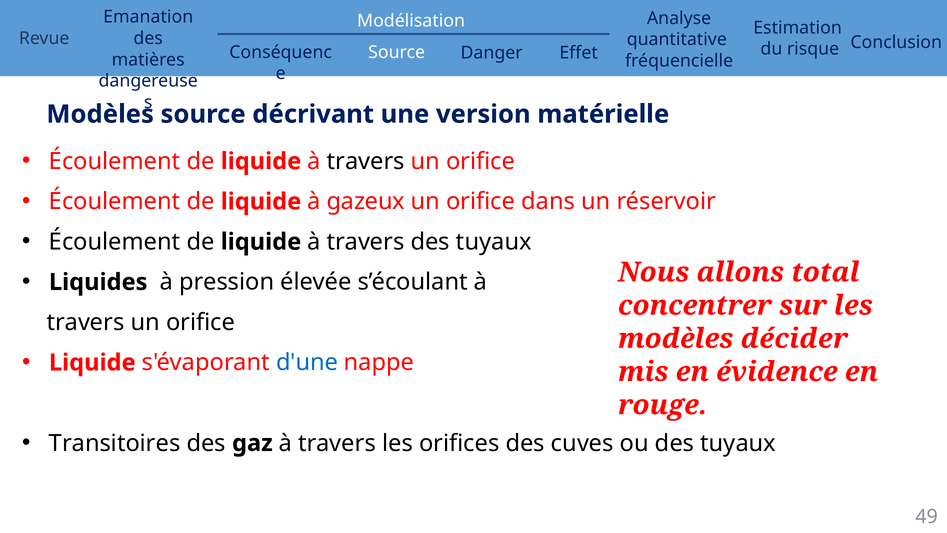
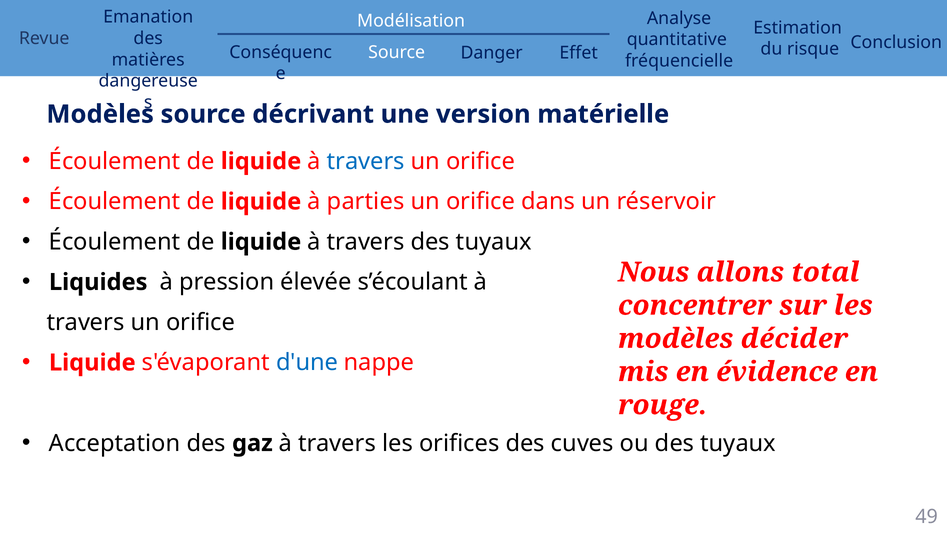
travers colour: black -> blue (366, 161)
gazeux: gazeux -> parties (366, 202)
Transitoires: Transitoires -> Acceptation (115, 443)
